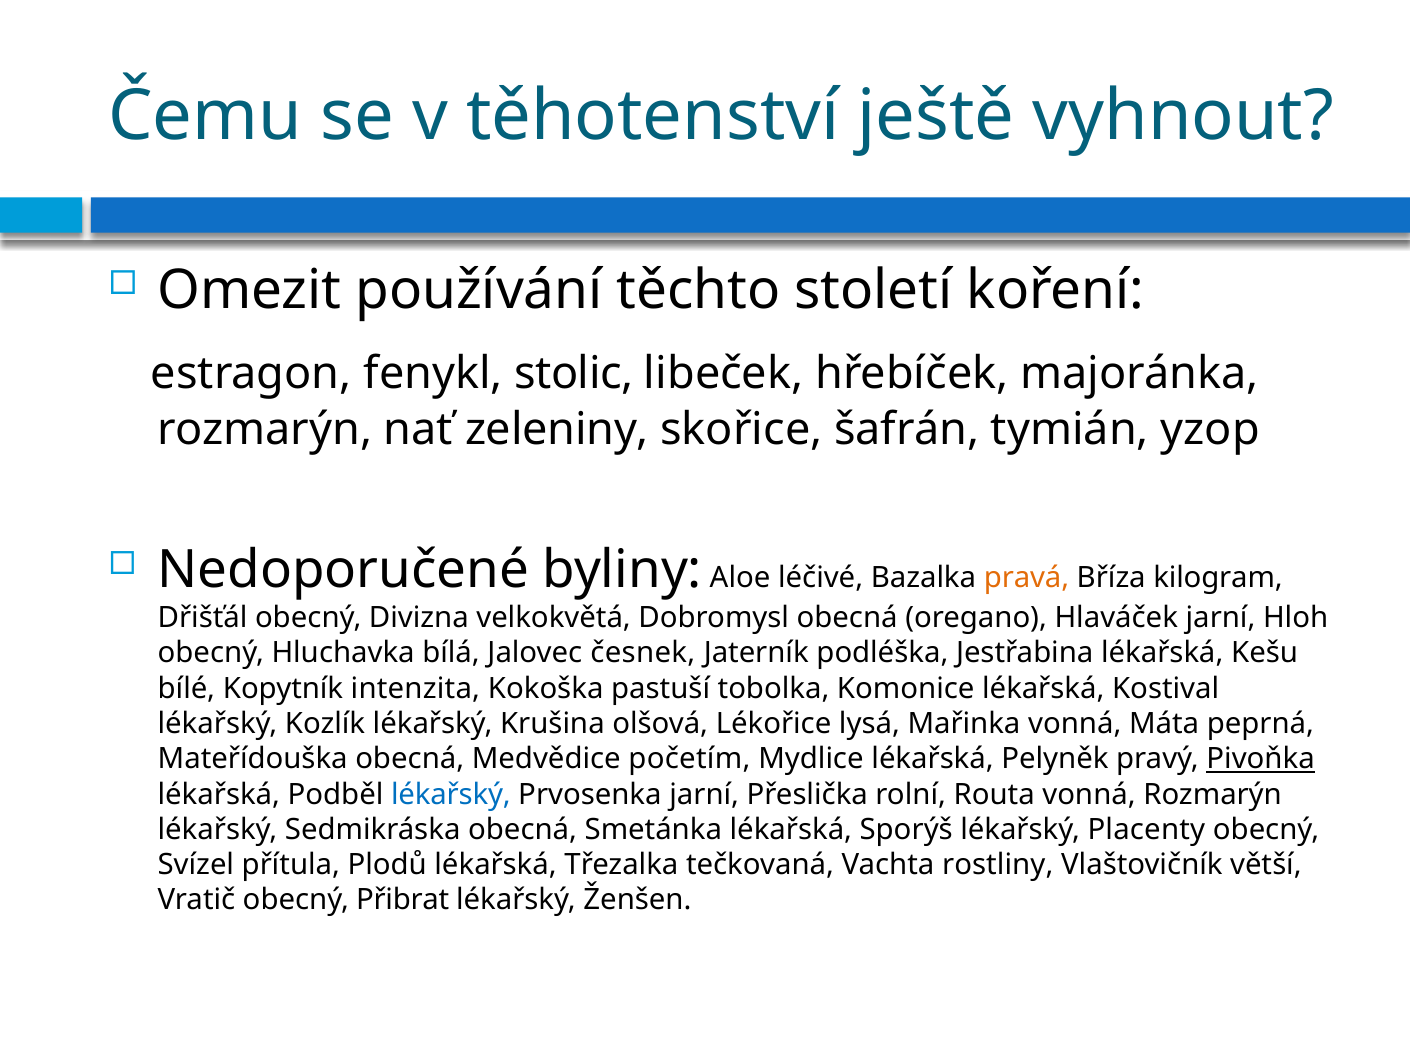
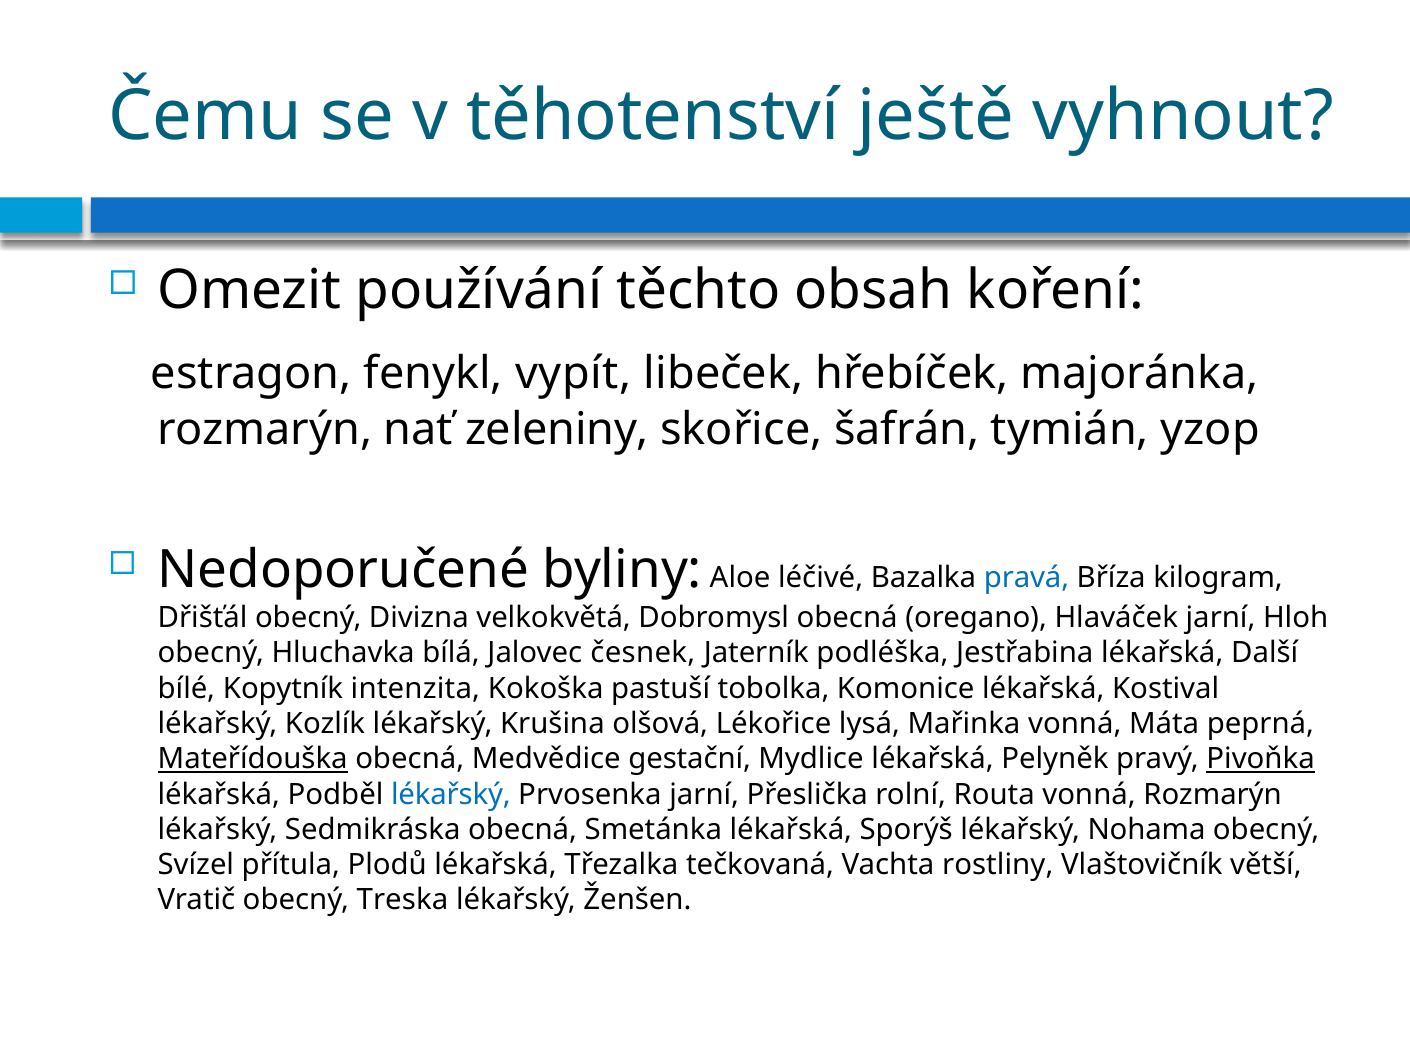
století: století -> obsah (874, 290)
stolic: stolic -> vypít (573, 373)
pravá colour: orange -> blue (1027, 578)
Kešu: Kešu -> Další (1265, 653)
Mateřídouška underline: none -> present (253, 759)
početím: početím -> gestační (690, 759)
Placenty: Placenty -> Nohama (1147, 829)
Přibrat: Přibrat -> Treska (402, 900)
